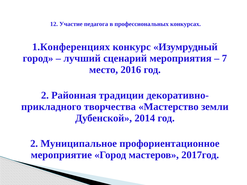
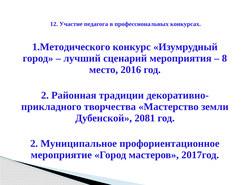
1.Конференциях: 1.Конференциях -> 1.Методического (71, 47)
7: 7 -> 8 (224, 58)
2014: 2014 -> 2081 (145, 118)
